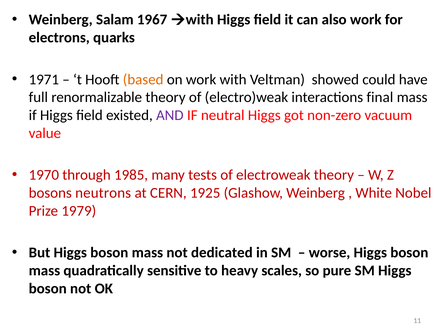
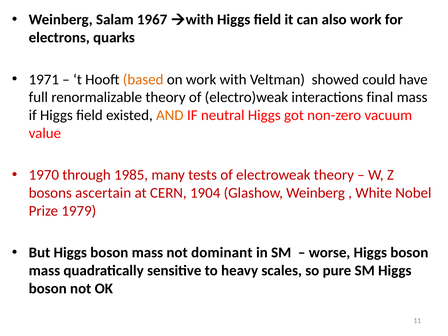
AND colour: purple -> orange (170, 115)
neutrons: neutrons -> ascertain (103, 193)
1925: 1925 -> 1904 (205, 193)
dedicated: dedicated -> dominant (222, 253)
